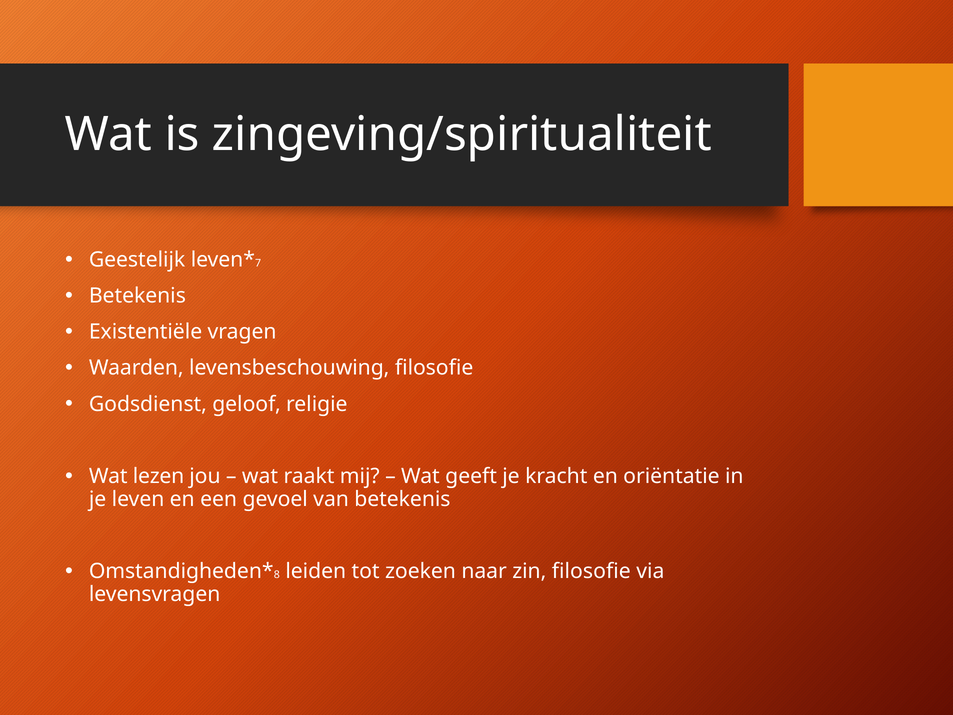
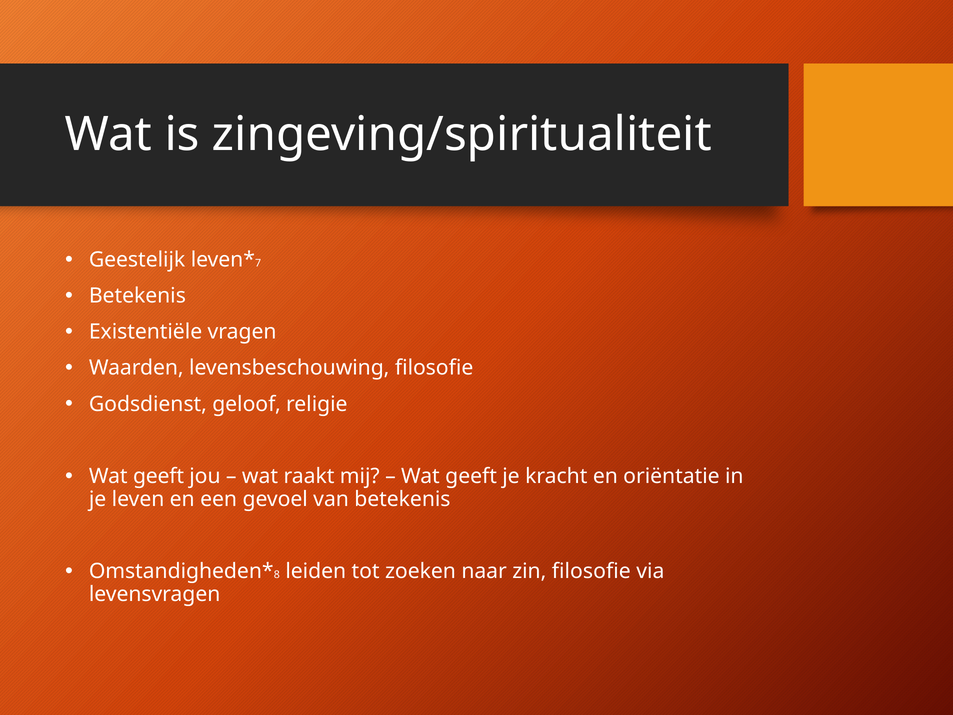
lezen: lezen -> geeft (159, 476)
